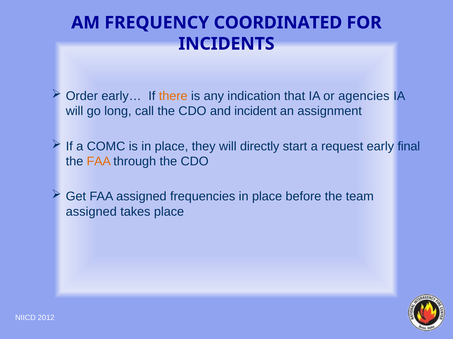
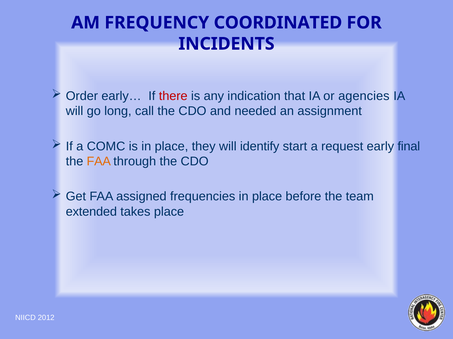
there colour: orange -> red (173, 96)
incident: incident -> needed (255, 111)
directly: directly -> identify (260, 147)
assigned: assigned -> extended (91, 212)
